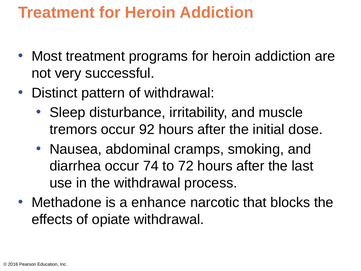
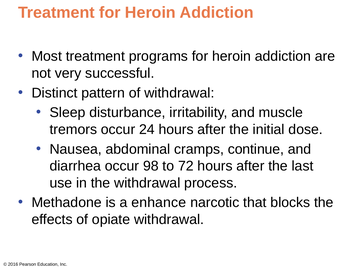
92: 92 -> 24 (147, 129)
smoking: smoking -> continue (256, 149)
74: 74 -> 98 (151, 166)
